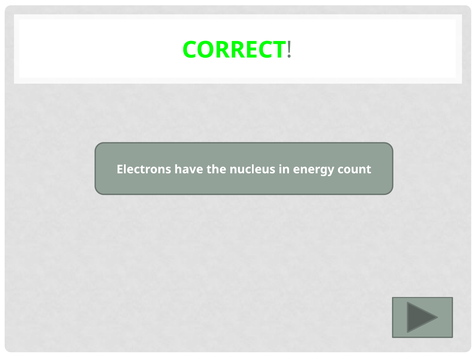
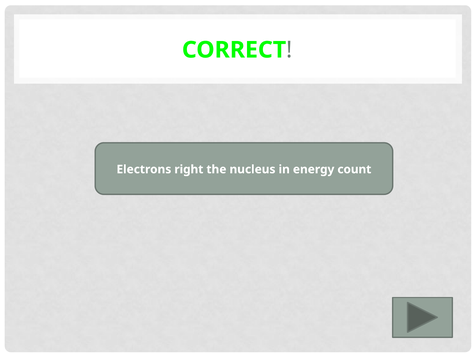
have: have -> right (189, 169)
